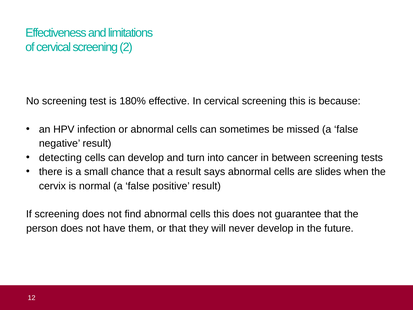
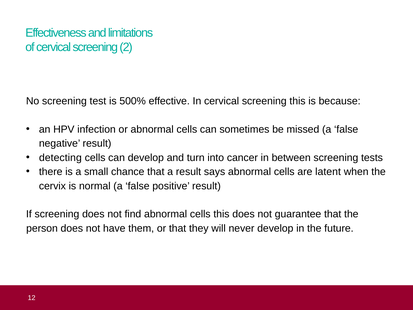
180%: 180% -> 500% (133, 101)
slides: slides -> latent (328, 172)
